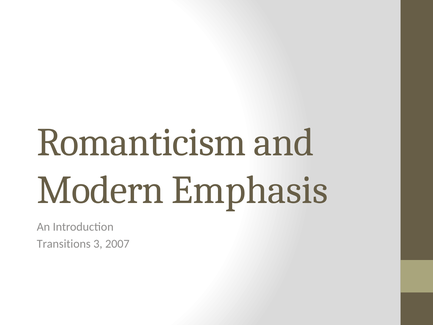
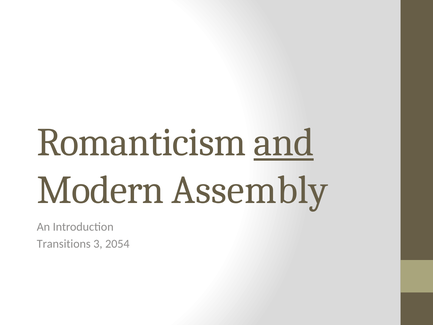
and underline: none -> present (284, 142)
Emphasis: Emphasis -> Assembly (250, 190)
2007: 2007 -> 2054 (117, 244)
